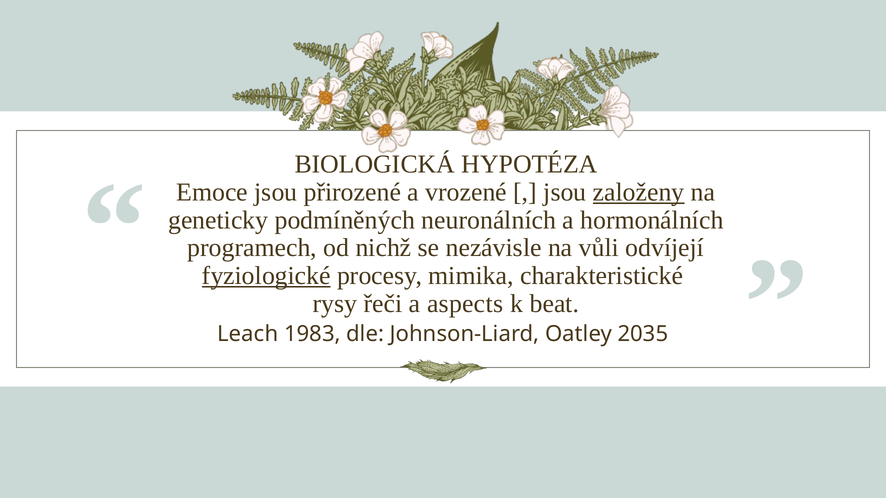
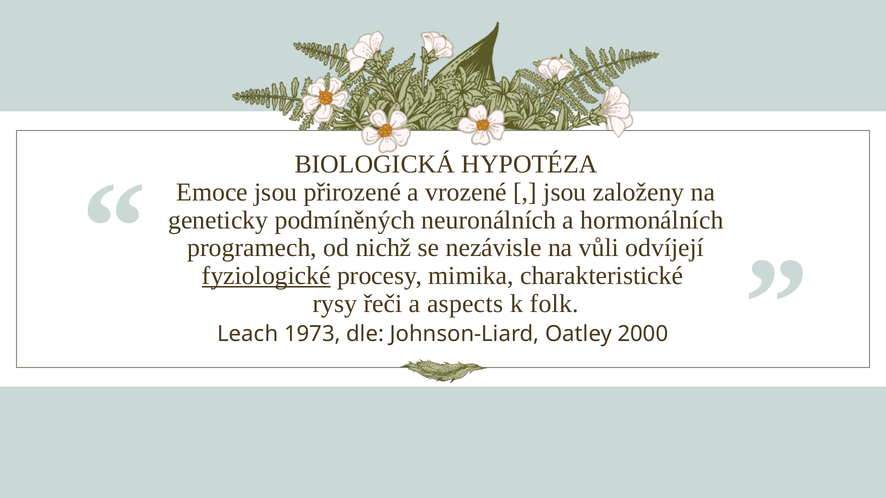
založeny underline: present -> none (639, 192)
beat: beat -> folk (554, 304)
1983: 1983 -> 1973 (312, 334)
2035: 2035 -> 2000 (643, 334)
